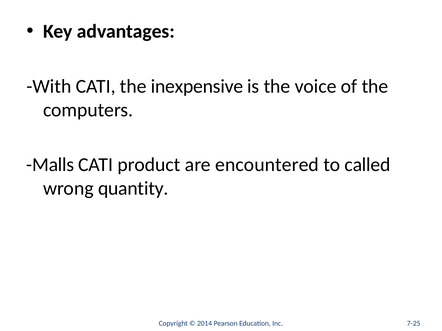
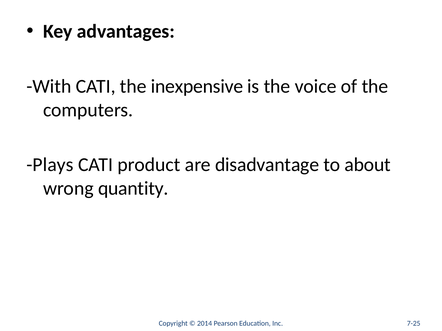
Malls: Malls -> Plays (50, 165)
encountered: encountered -> disadvantage (267, 165)
called: called -> about (368, 165)
